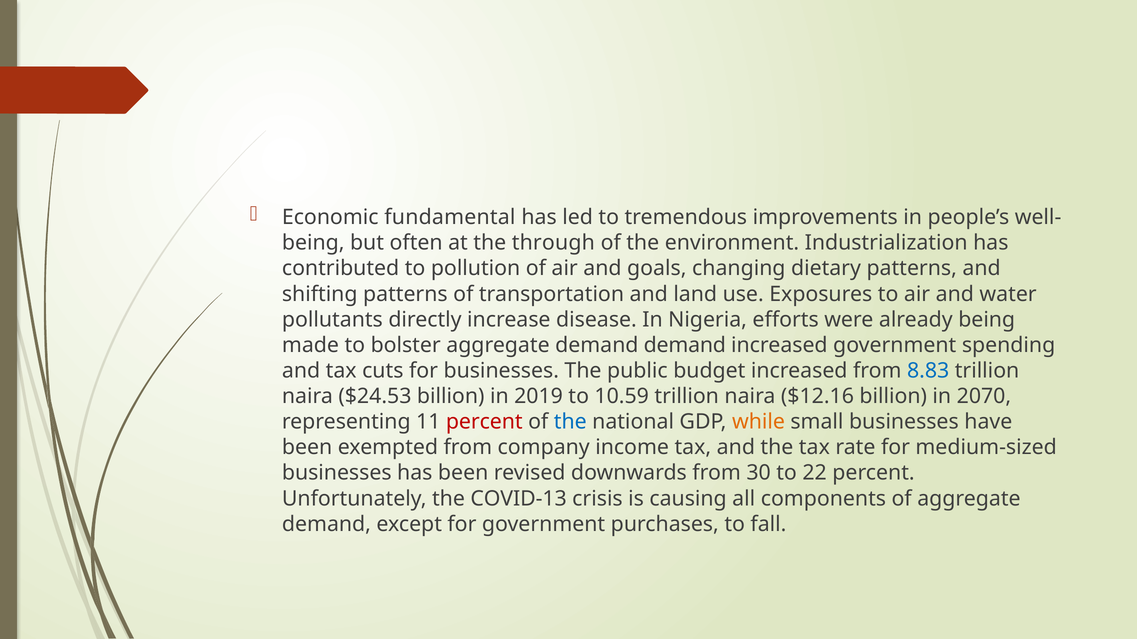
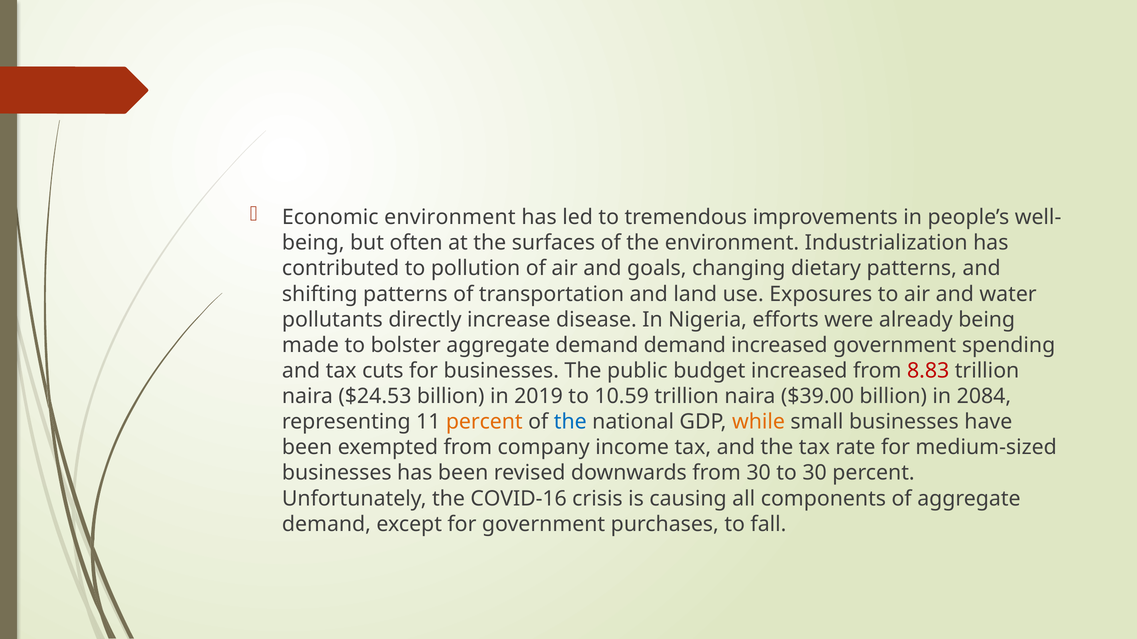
Economic fundamental: fundamental -> environment (450, 218)
through: through -> surfaces (553, 243)
8.83 colour: blue -> red (928, 371)
$12.16: $12.16 -> $39.00 (817, 397)
2070: 2070 -> 2084 (984, 397)
percent colour: red -> orange (484, 422)
to 22: 22 -> 30 (815, 473)
COVID-13: COVID-13 -> COVID-16 (519, 499)
